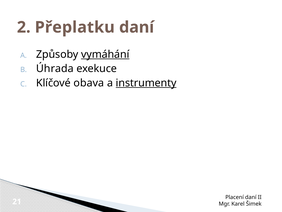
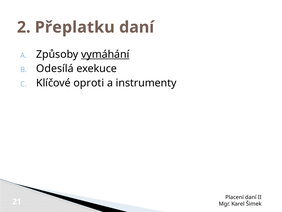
Úhrada: Úhrada -> Odesílá (55, 68)
obava: obava -> oproti (89, 83)
instrumenty underline: present -> none (146, 83)
